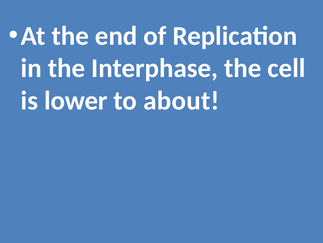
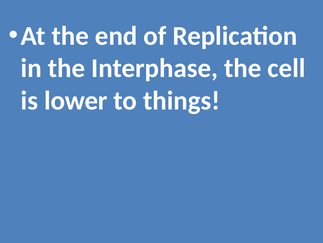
about: about -> things (182, 100)
